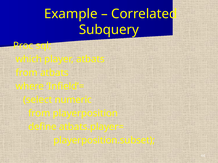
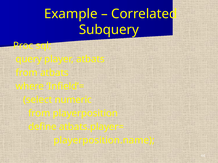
which: which -> query (29, 59)
playerposition.subset: playerposition.subset -> playerposition.name (104, 141)
